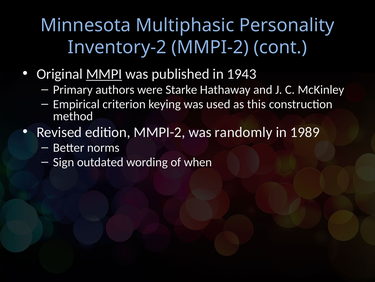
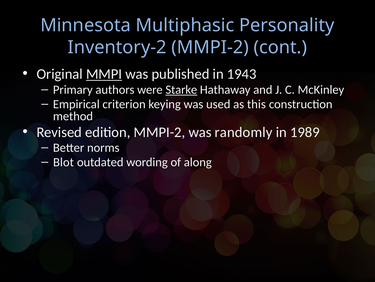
Starke underline: none -> present (181, 89)
Sign: Sign -> Blot (64, 162)
when: when -> along (198, 162)
